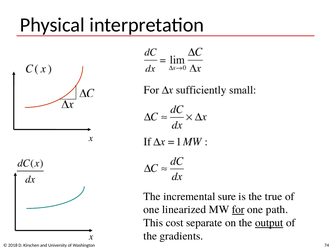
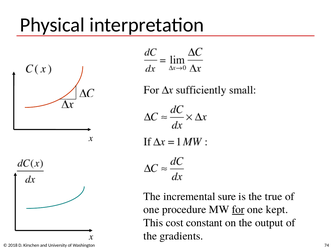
linearized: linearized -> procedure (184, 210)
path: path -> kept (277, 210)
separate: separate -> constant (204, 223)
output underline: present -> none (269, 223)
